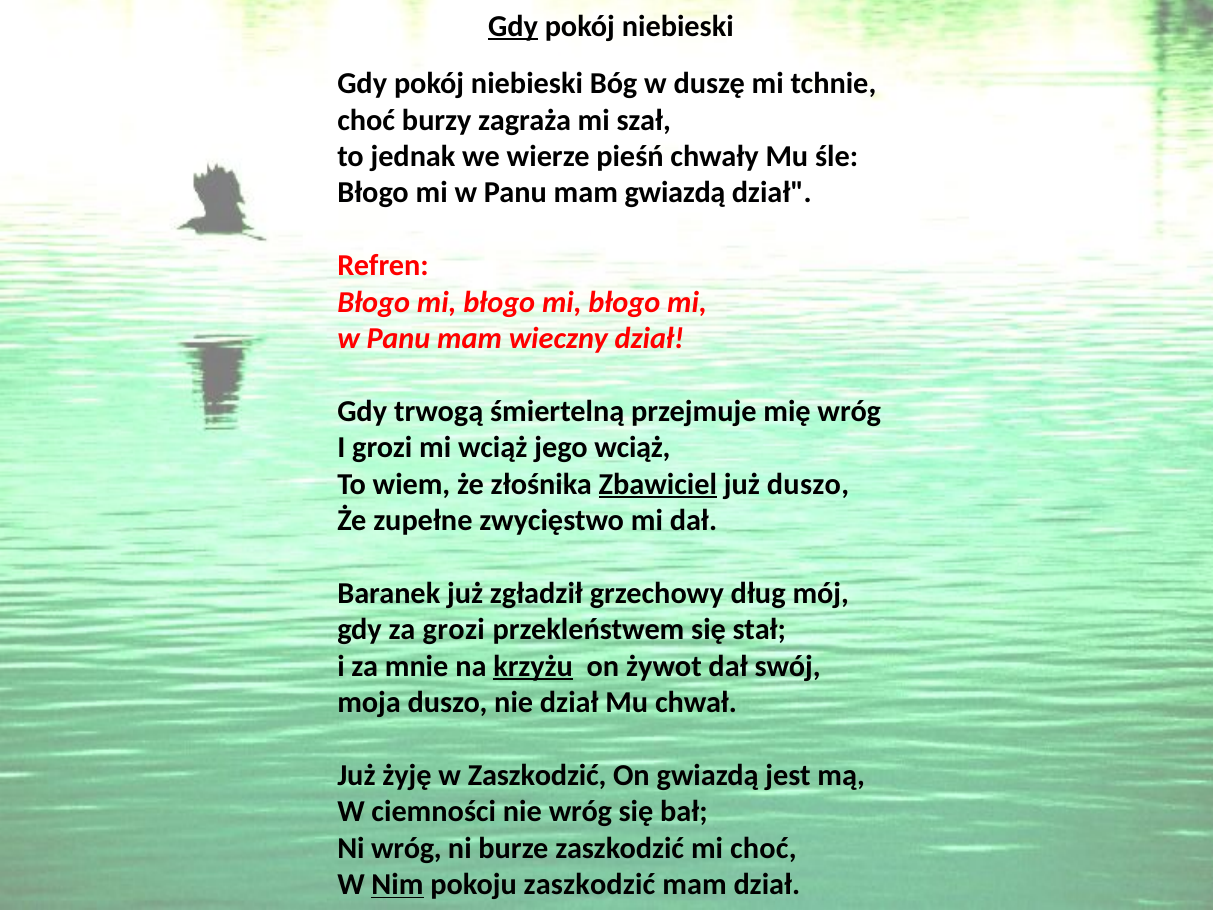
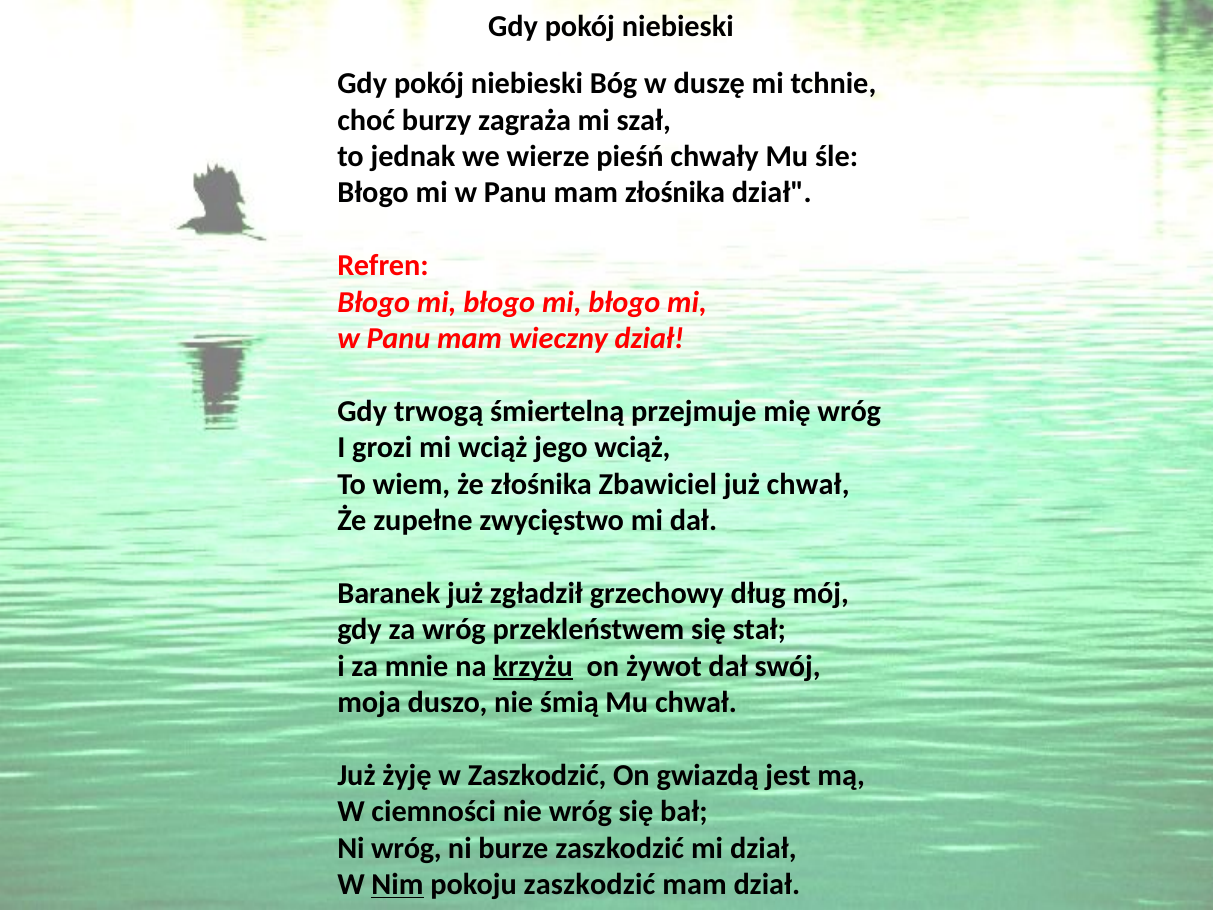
Gdy underline: present -> none (513, 26)
mam gwiazdą: gwiazdą -> złośnika (675, 193)
Zbawiciel underline: present -> none (658, 484)
już duszo: duszo -> chwał (808, 484)
za grozi: grozi -> wróg (454, 629)
nie dział: dział -> śmią (569, 702)
mi choć: choć -> dział (763, 848)
